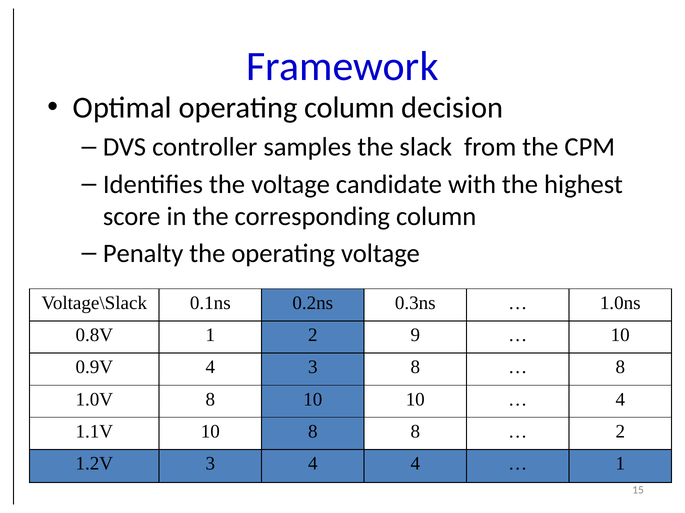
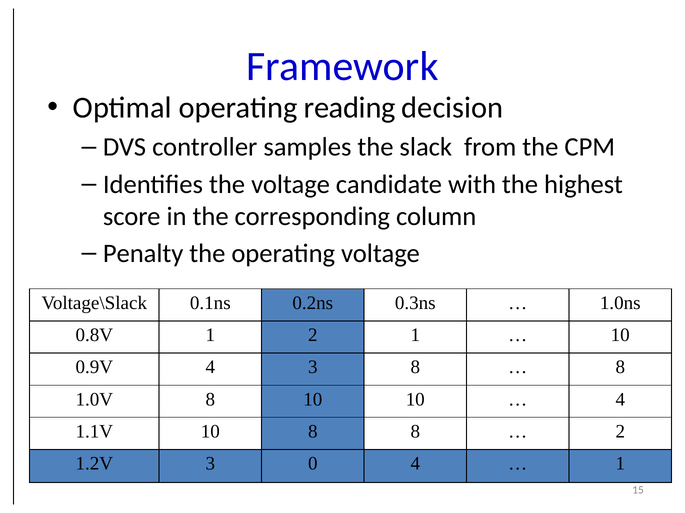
operating column: column -> reading (350, 108)
2 9: 9 -> 1 (415, 336)
3 4: 4 -> 0 (313, 464)
